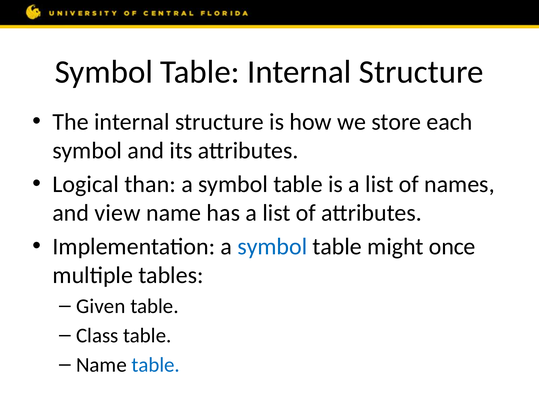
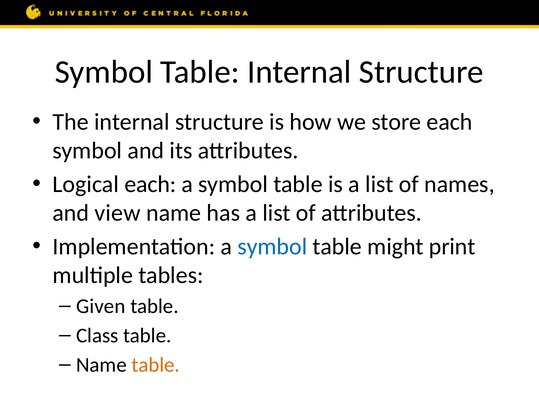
Logical than: than -> each (150, 184)
once: once -> print (452, 247)
table colour: blue -> orange (156, 365)
